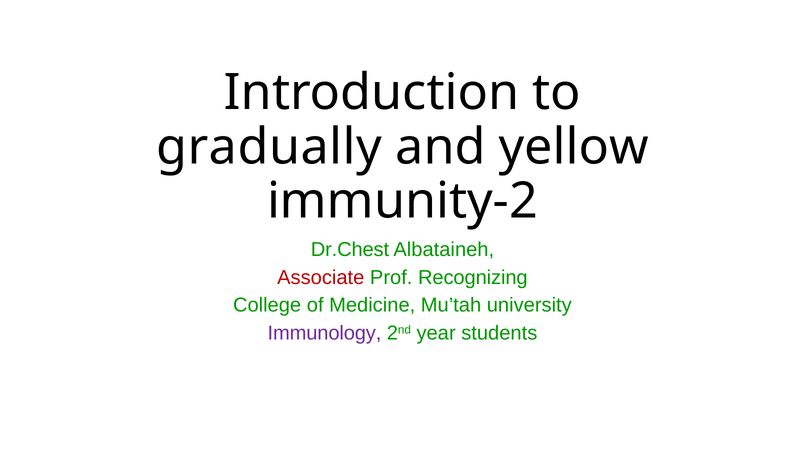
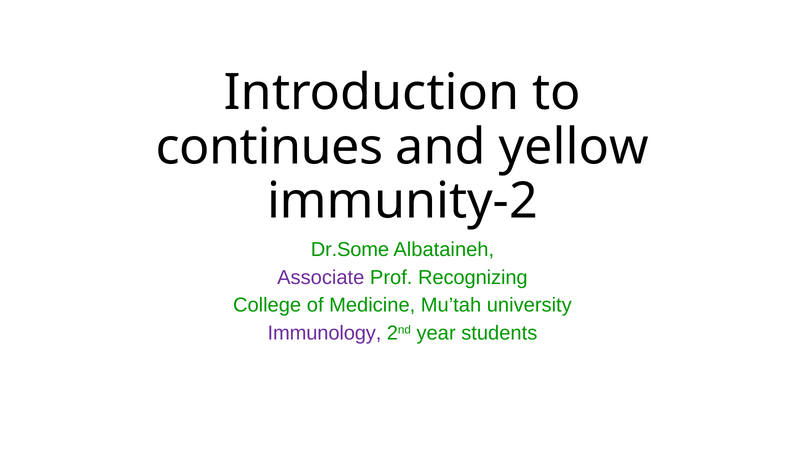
gradually: gradually -> continues (270, 147)
Dr.Chest: Dr.Chest -> Dr.Some (350, 250)
Associate colour: red -> purple (321, 277)
